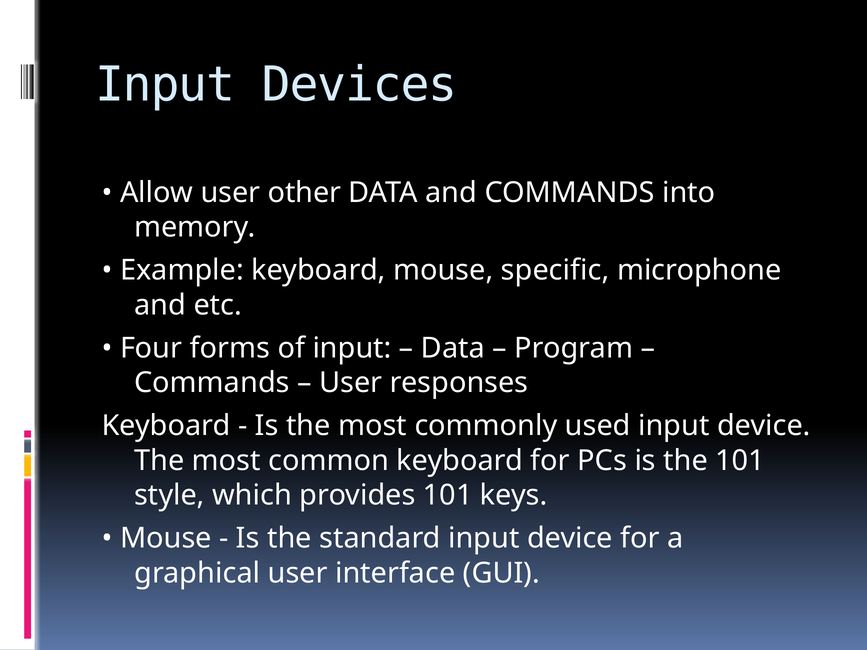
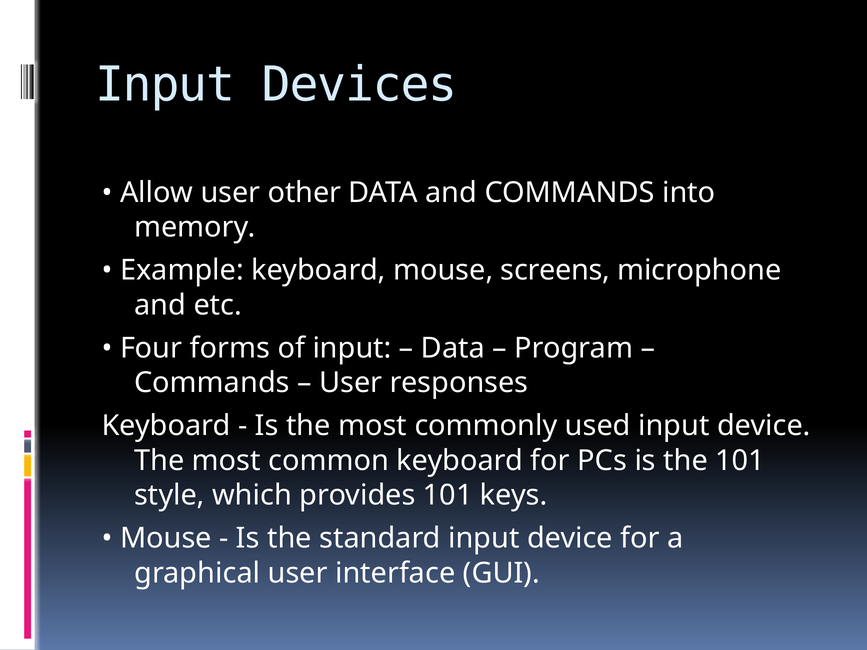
specific: specific -> screens (555, 271)
